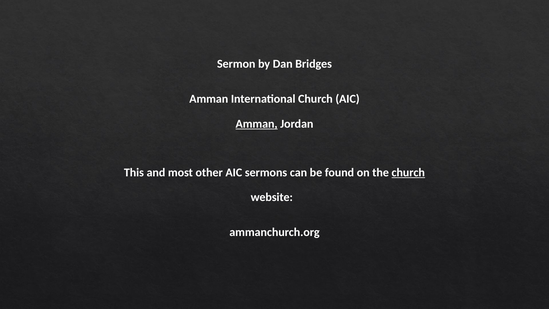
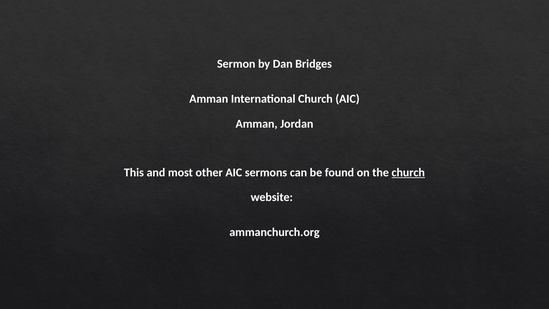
Amman underline: present -> none (257, 124)
